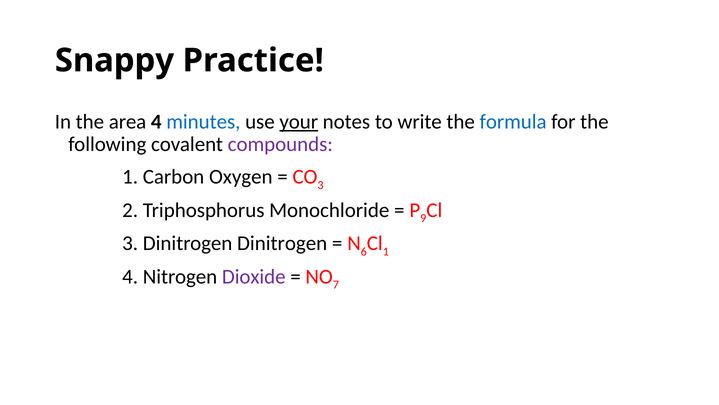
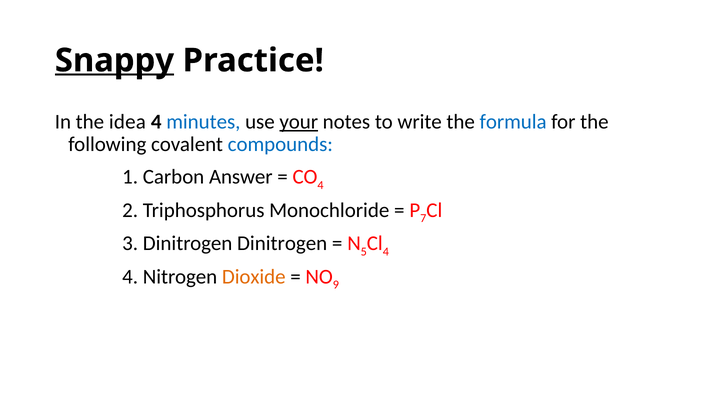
Snappy underline: none -> present (114, 60)
area: area -> idea (127, 122)
compounds colour: purple -> blue (280, 144)
Oxygen: Oxygen -> Answer (241, 177)
3: 3 -> 4 (320, 185)
9: 9 -> 7 (423, 218)
6: 6 -> 5 (364, 251)
1: 1 -> 4 (386, 251)
Dioxide colour: purple -> orange (254, 276)
7: 7 -> 9 (336, 284)
